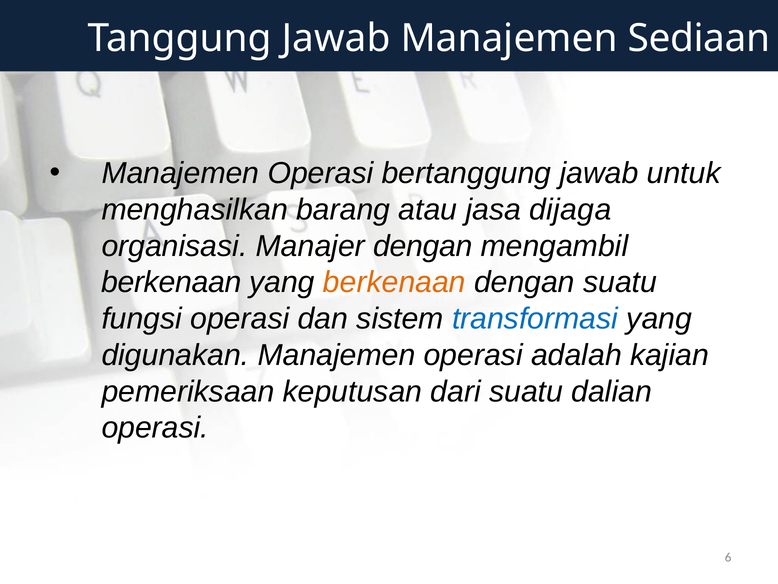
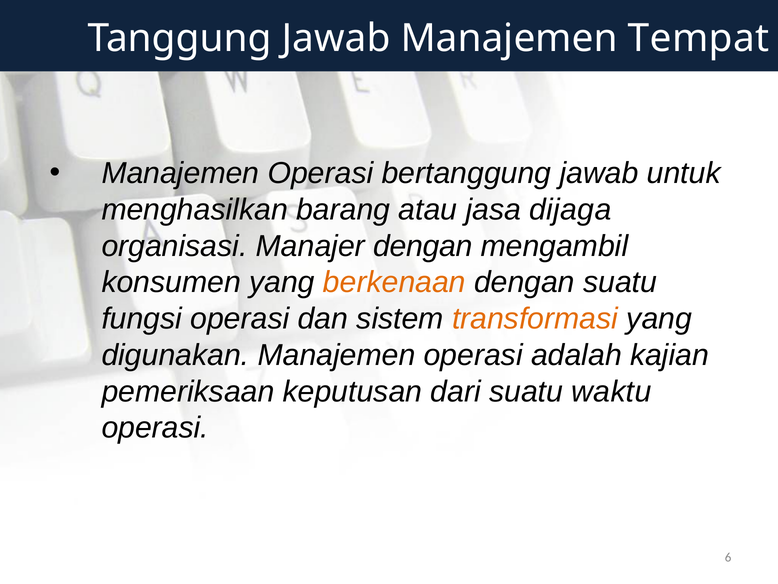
Sediaan: Sediaan -> Tempat (699, 38)
berkenaan: berkenaan -> konsumen (171, 282)
transformasi colour: blue -> orange (535, 319)
dalian: dalian -> waktu (611, 391)
